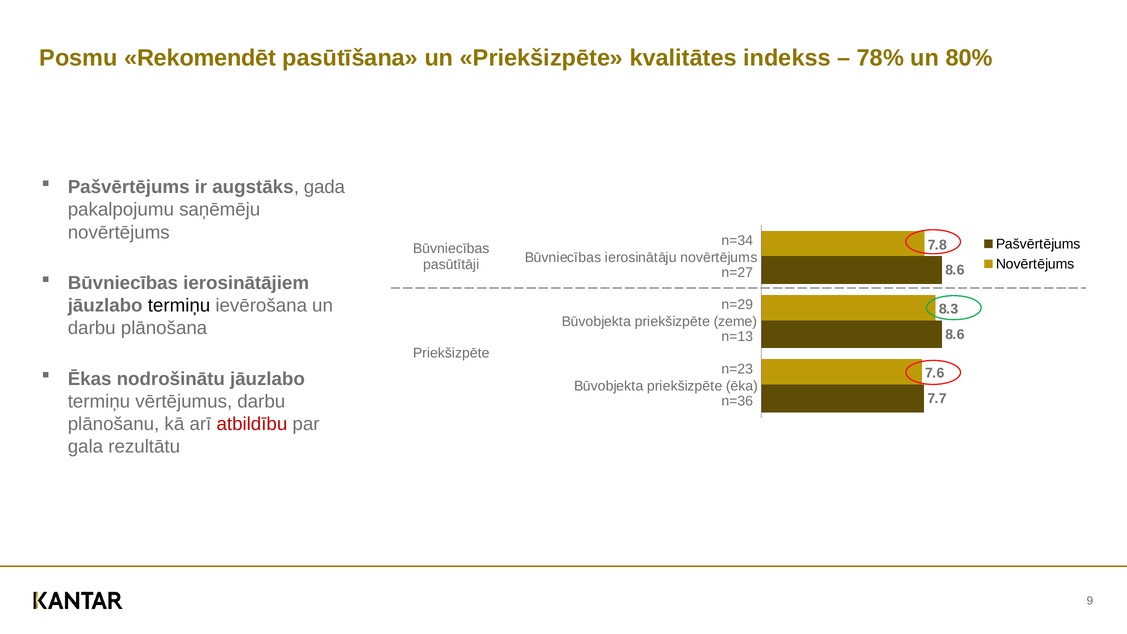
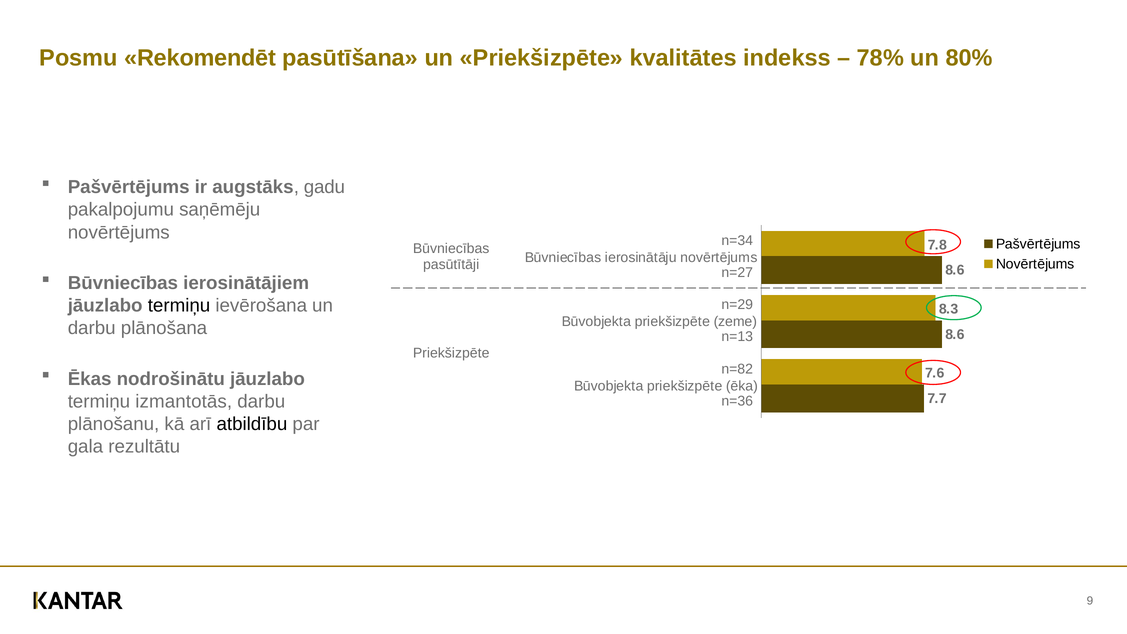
gada: gada -> gadu (324, 187)
n=23: n=23 -> n=82 (737, 369)
vērtējumus: vērtējumus -> izmantotās (184, 401)
atbildību colour: red -> black (252, 424)
